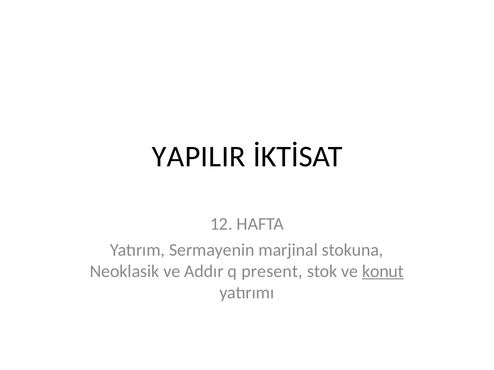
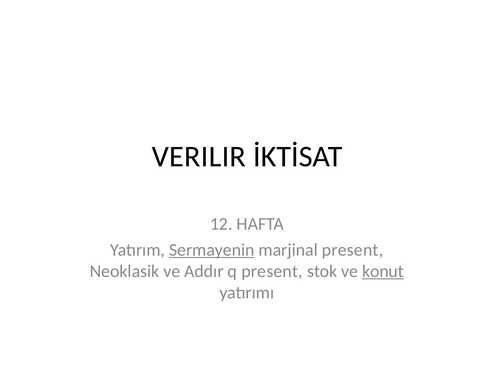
YAPILIR: YAPILIR -> VERILIR (199, 157)
Sermayenin underline: none -> present (212, 250)
marjinal stokuna: stokuna -> present (352, 250)
